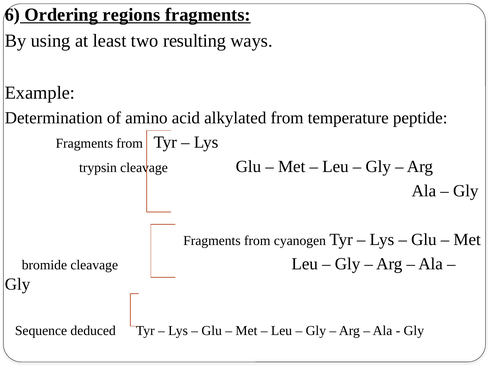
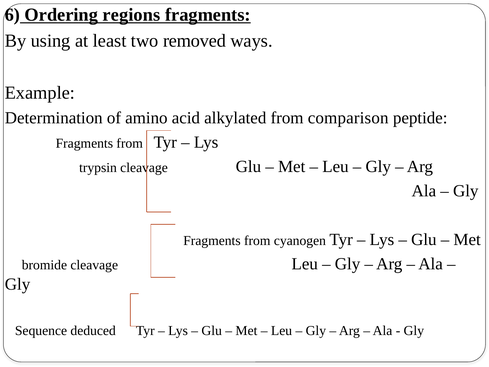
resulting: resulting -> removed (195, 41)
temperature: temperature -> comparison (348, 118)
